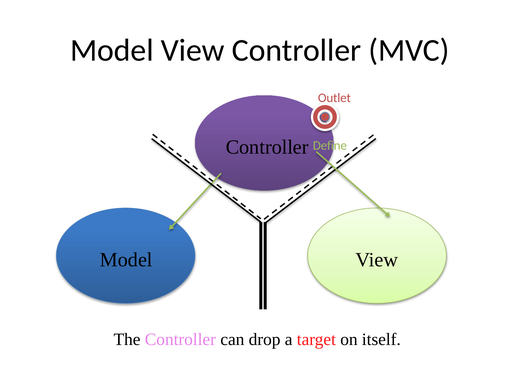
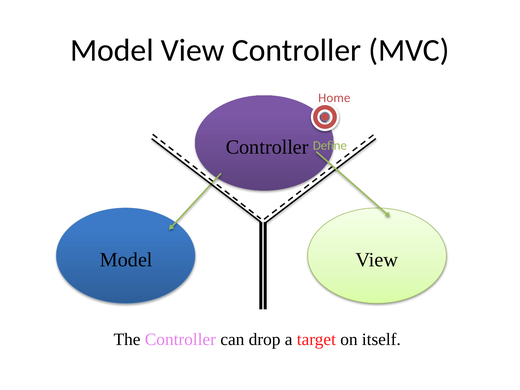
Outlet: Outlet -> Home (334, 98)
